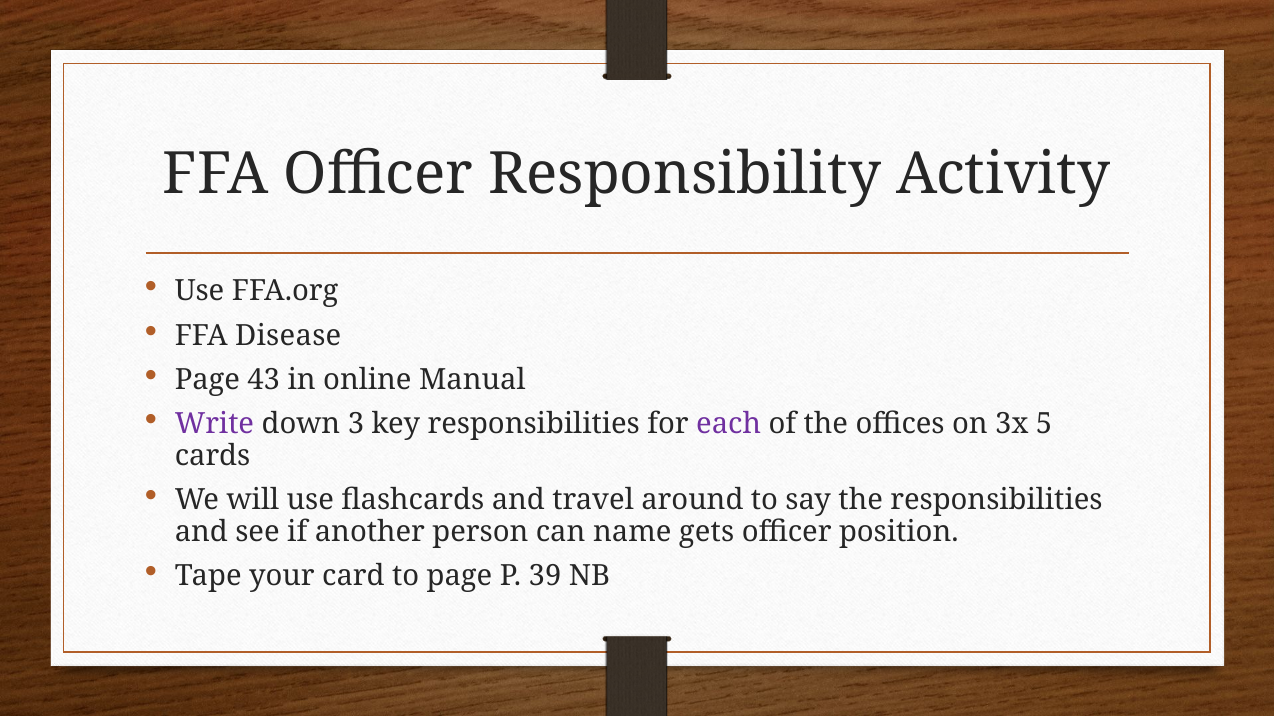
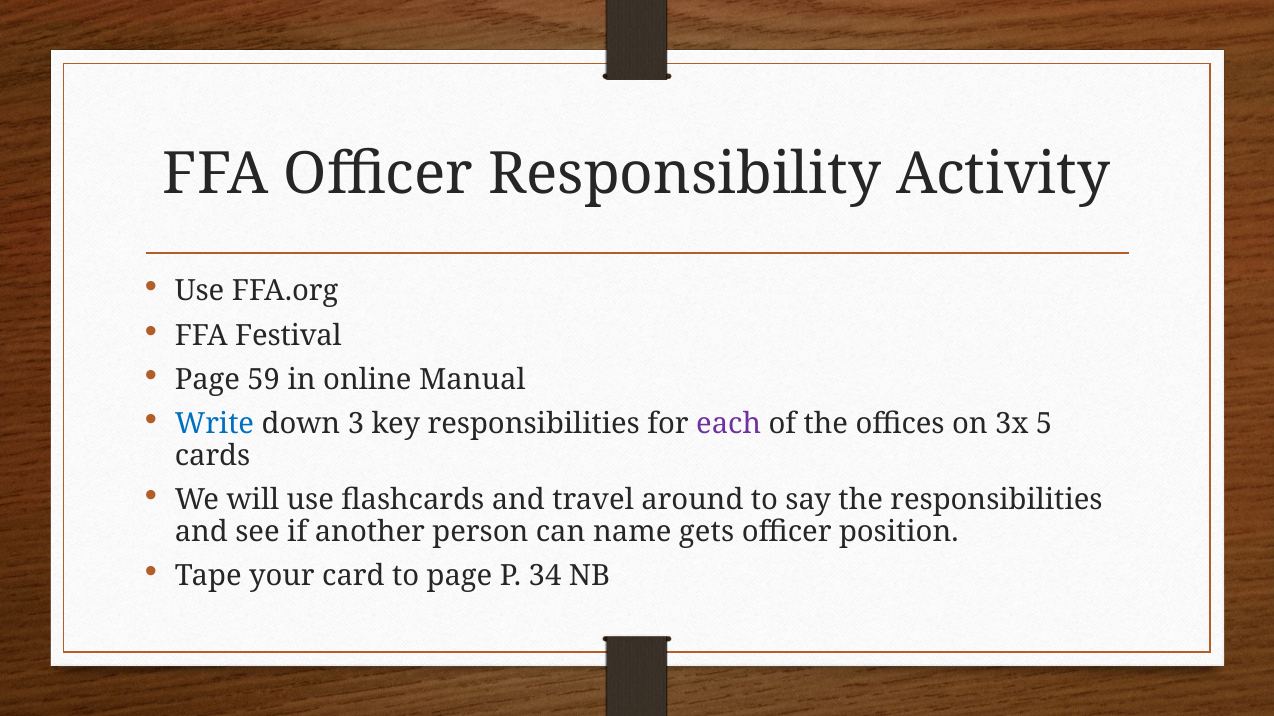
Disease: Disease -> Festival (288, 336)
43: 43 -> 59 (264, 380)
Write colour: purple -> blue (214, 425)
39: 39 -> 34 (545, 577)
